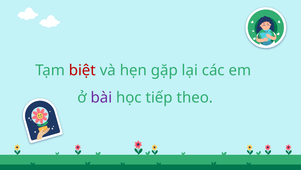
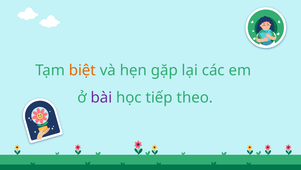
biệt colour: red -> orange (82, 70)
